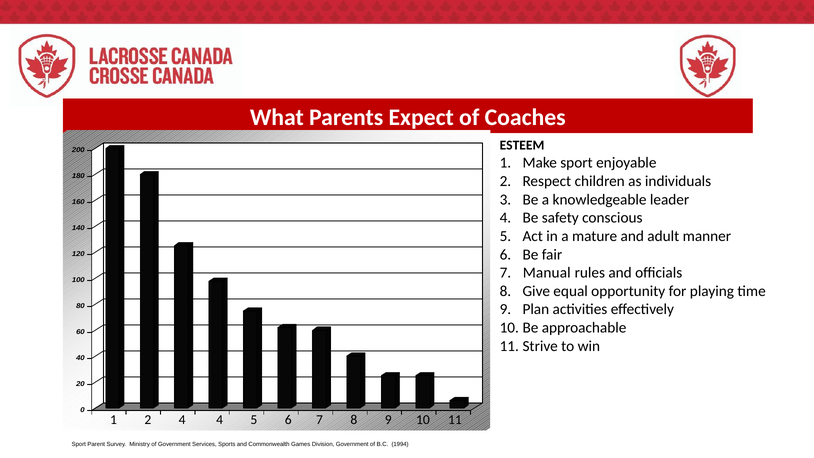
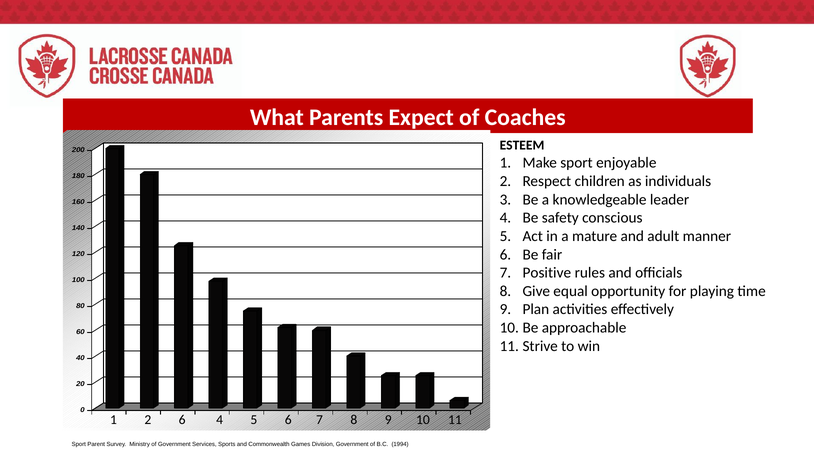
Manual: Manual -> Positive (547, 273)
2 4: 4 -> 6 (182, 419)
